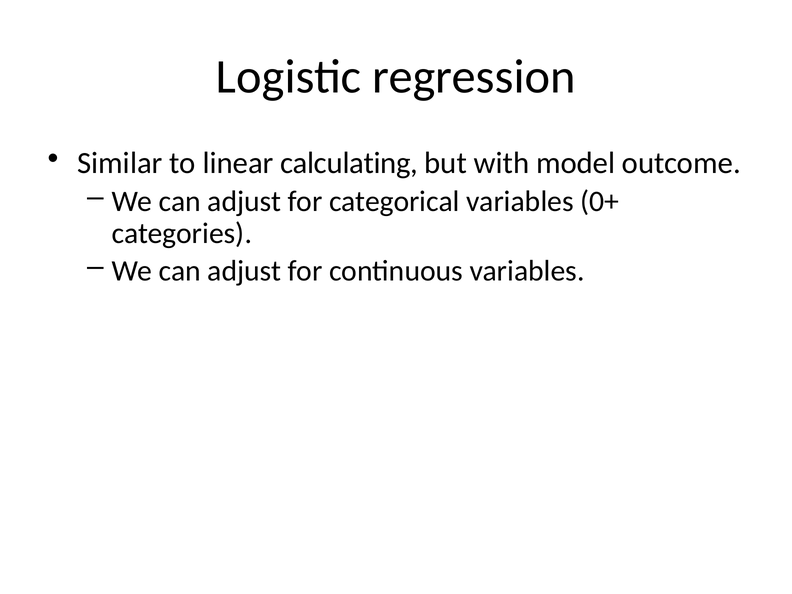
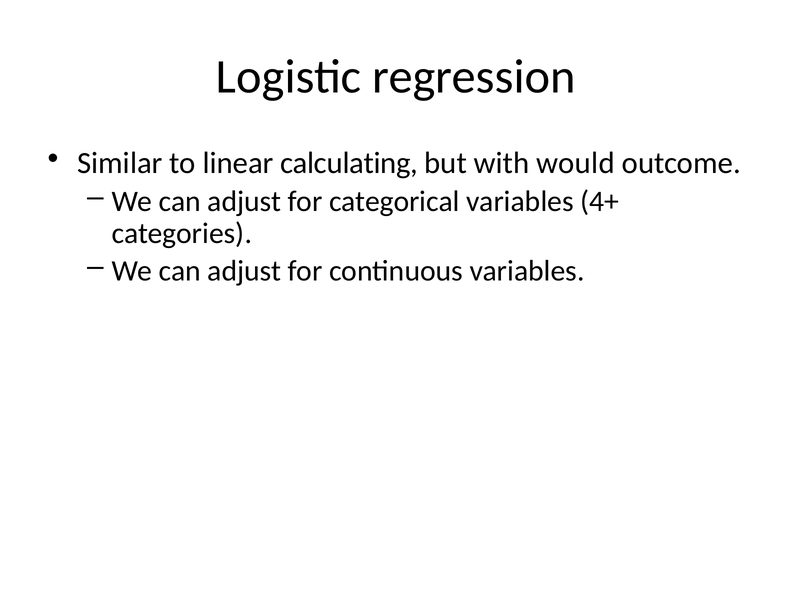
model: model -> would (575, 163)
0+: 0+ -> 4+ (600, 201)
